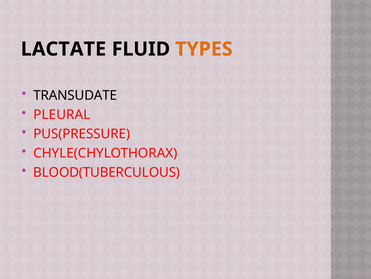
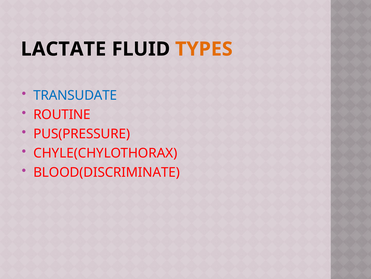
TRANSUDATE colour: black -> blue (75, 95)
PLEURAL: PLEURAL -> ROUTINE (62, 114)
BLOOD(TUBERCULOUS: BLOOD(TUBERCULOUS -> BLOOD(DISCRIMINATE (107, 172)
